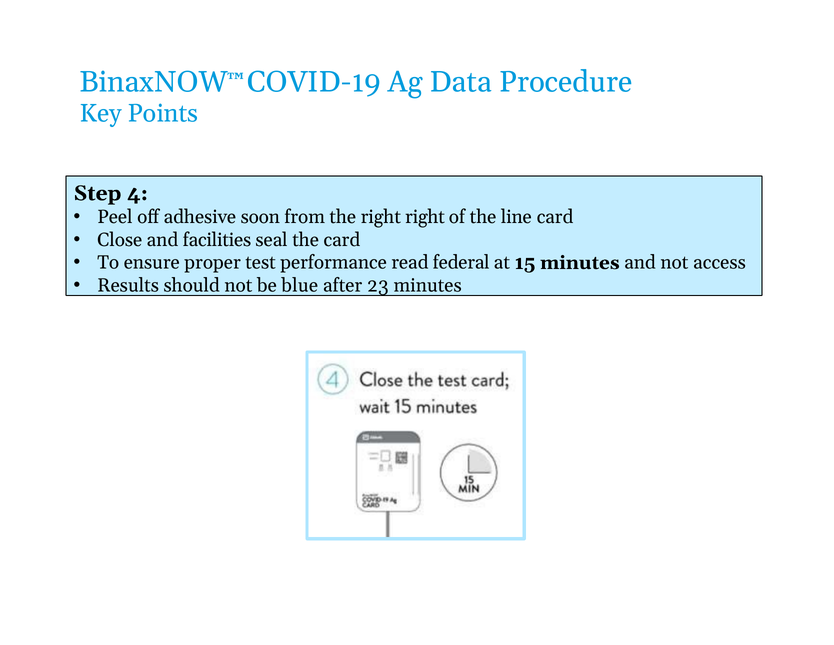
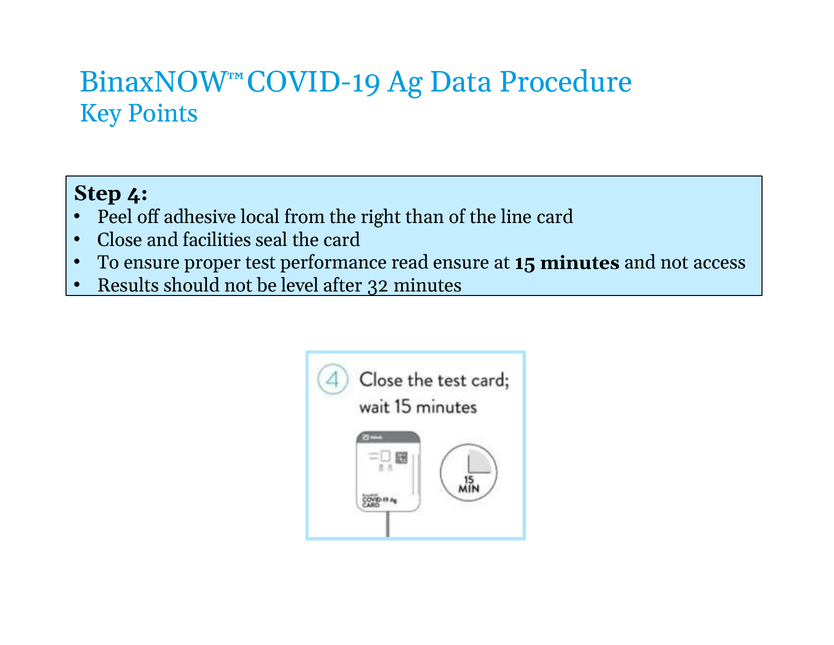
soon: soon -> local (260, 217)
right right: right -> than (425, 217)
read federal: federal -> ensure (461, 262)
blue: blue -> level (300, 285)
23: 23 -> 32 (378, 285)
